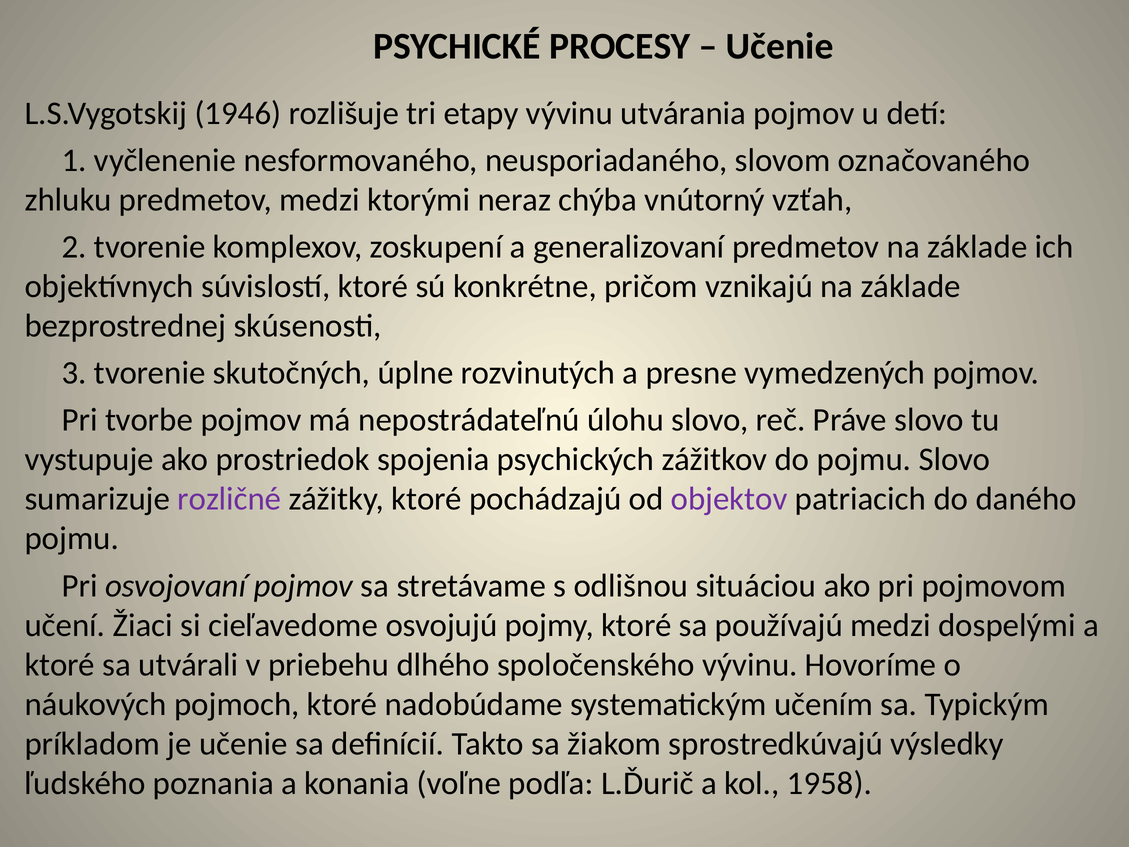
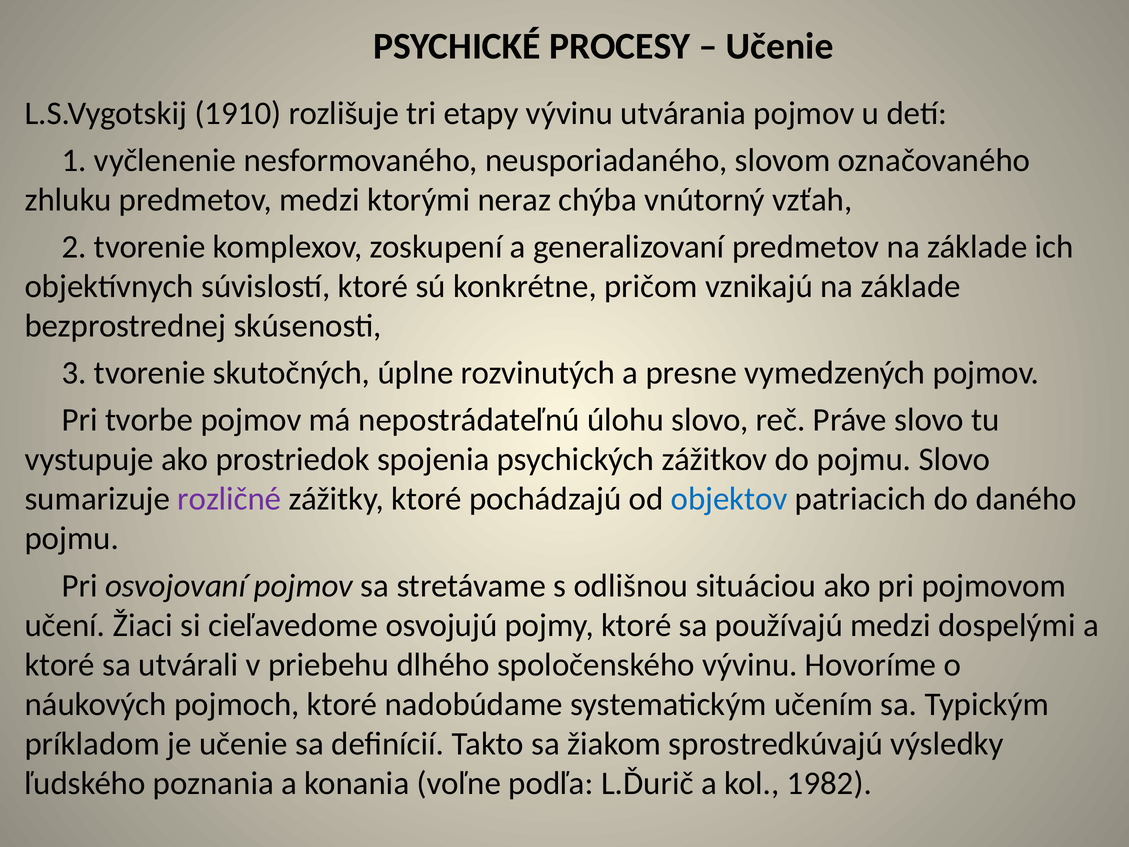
1946: 1946 -> 1910 (238, 113)
objektov colour: purple -> blue (729, 499)
1958: 1958 -> 1982 (829, 783)
